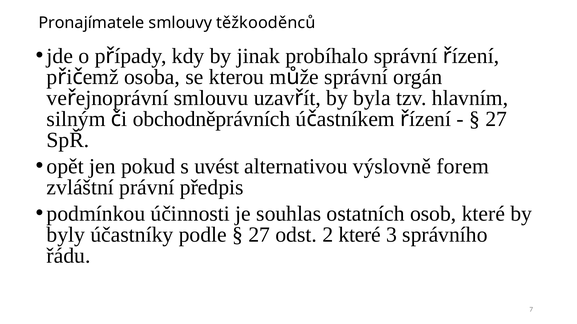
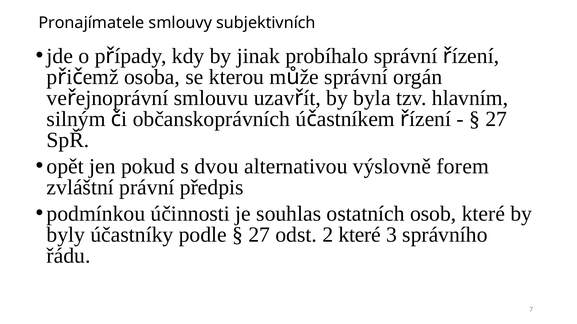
těžkooděnců: těžkooděnců -> subjektivních (266, 23)
obchodněprávních: obchodněprávních -> občanskoprávních (211, 119)
uvést: uvést -> dvou (217, 167)
